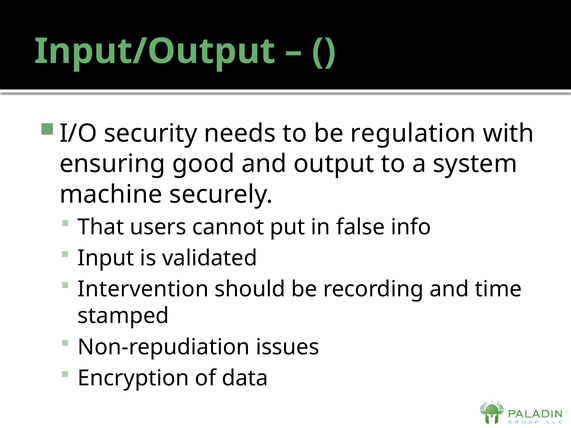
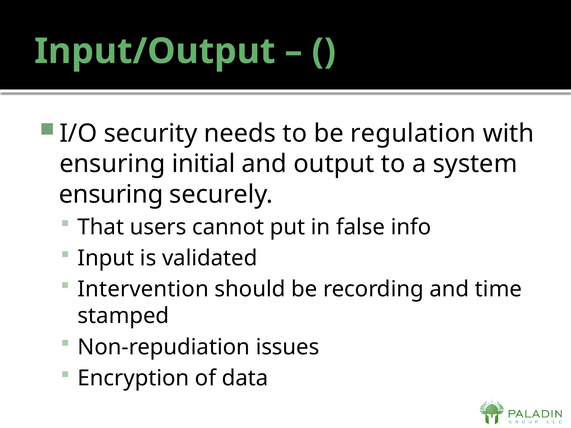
good: good -> initial (204, 164)
machine: machine -> ensuring (111, 194)
